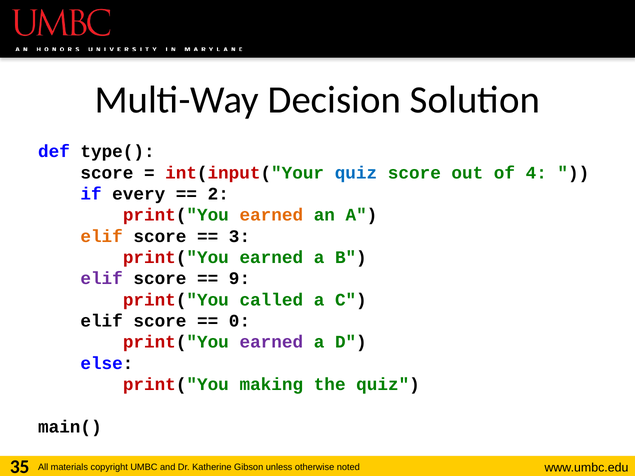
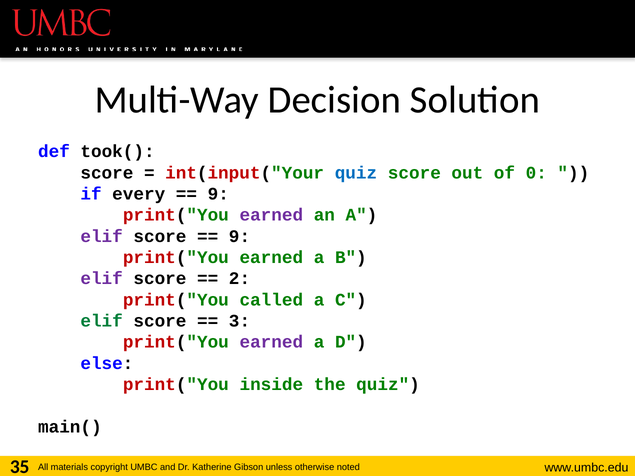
type(: type( -> took( (118, 152)
4: 4 -> 0 (536, 173)
2: 2 -> 9 (218, 194)
earned colour: orange -> purple (271, 215)
elif colour: orange -> purple (102, 236)
3: 3 -> 9 (239, 236)
9: 9 -> 2 (239, 279)
elif colour: black -> green (102, 321)
0: 0 -> 3 (239, 321)
making: making -> inside (271, 385)
